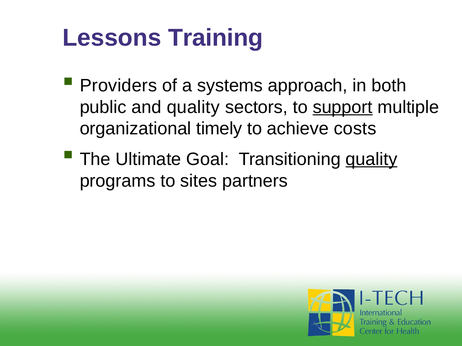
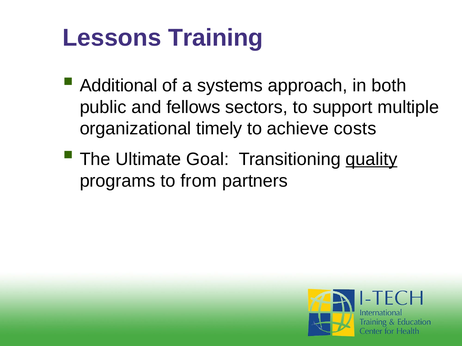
Providers: Providers -> Additional (119, 86)
and quality: quality -> fellows (193, 107)
support underline: present -> none (343, 107)
sites: sites -> from (199, 181)
